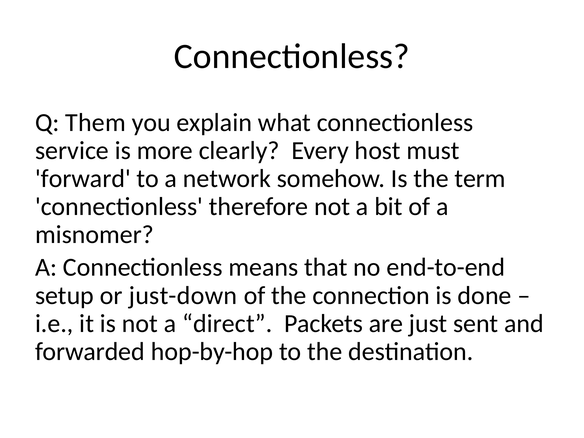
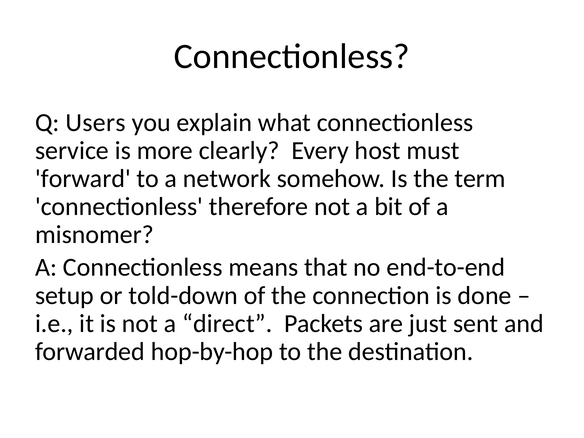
Them: Them -> Users (96, 123)
just-down: just-down -> told-down (183, 295)
